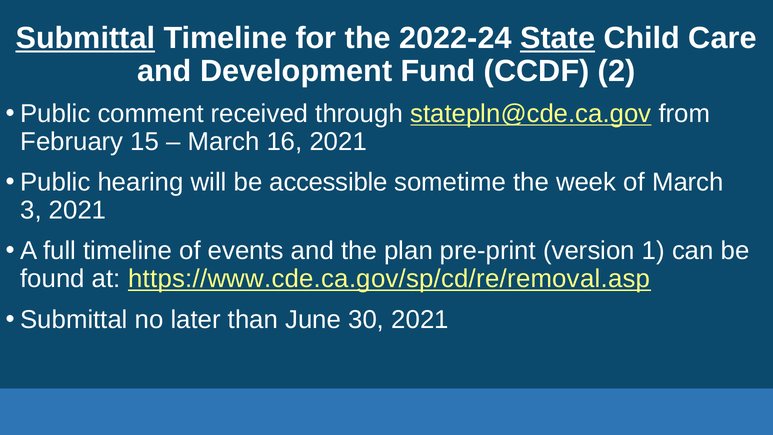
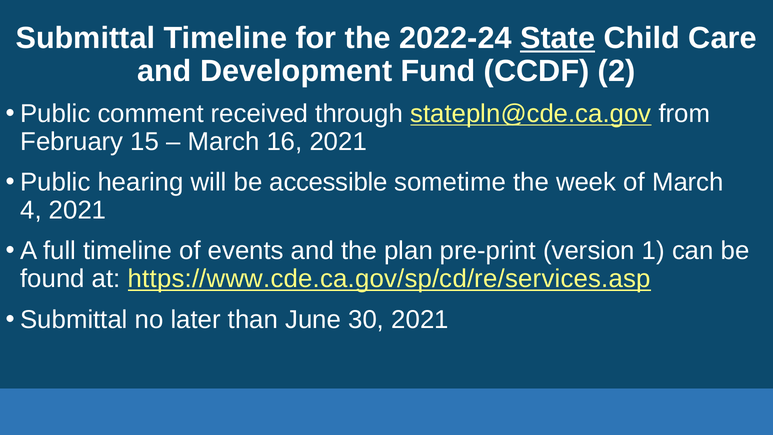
Submittal underline: present -> none (85, 38)
3: 3 -> 4 (31, 210)
https://www.cde.ca.gov/sp/cd/re/removal.asp: https://www.cde.ca.gov/sp/cd/re/removal.asp -> https://www.cde.ca.gov/sp/cd/re/services.asp (389, 279)
